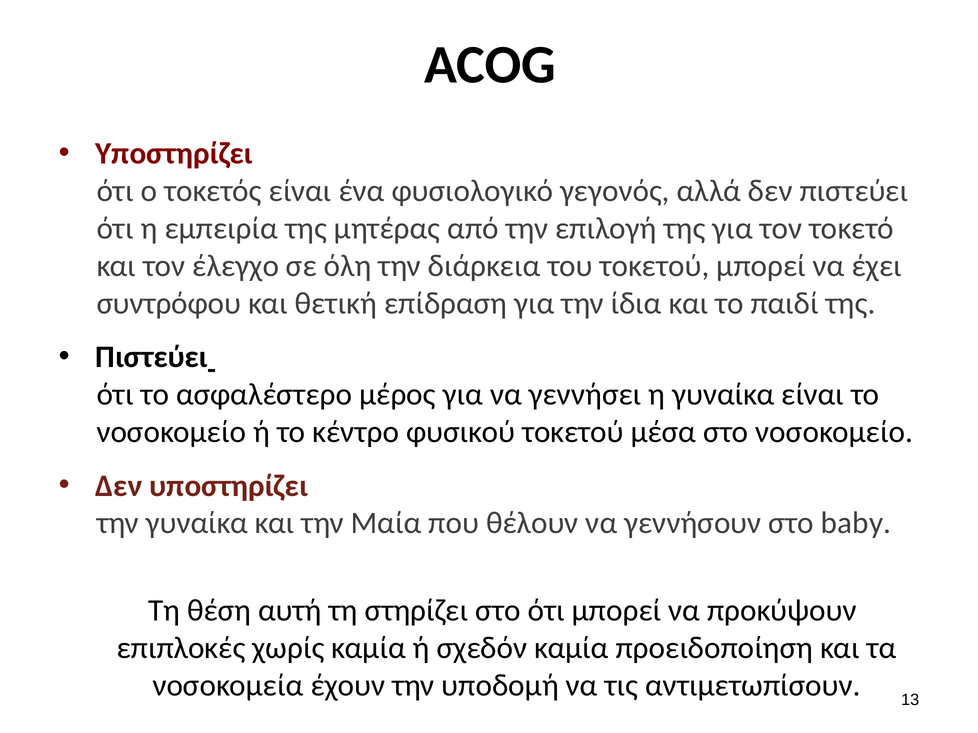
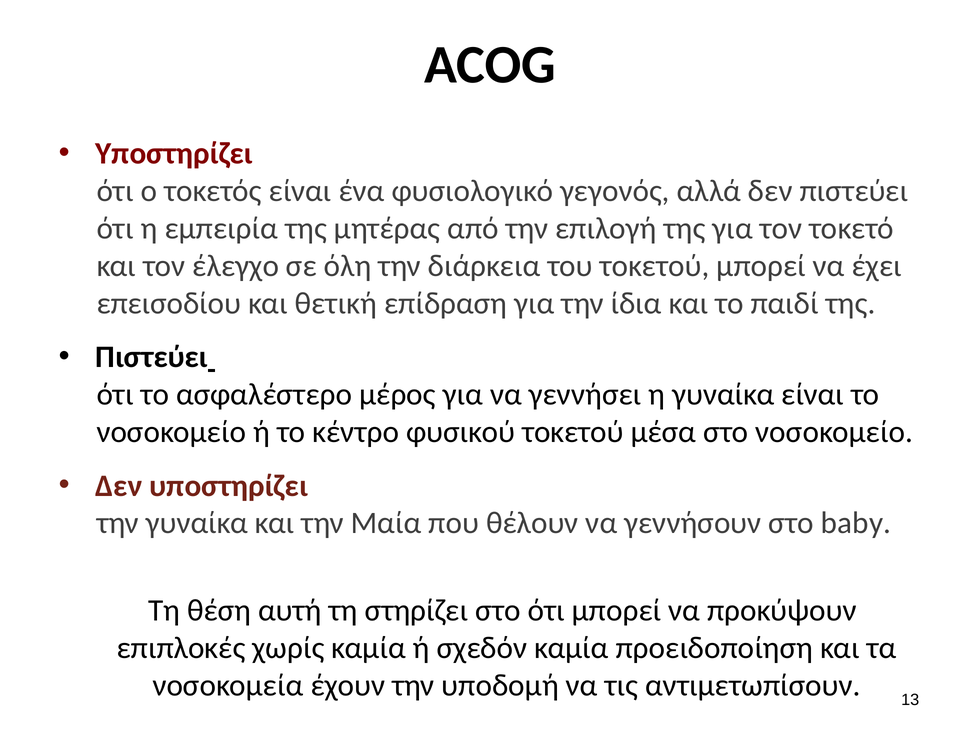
συντρόφου: συντρόφου -> επεισοδίου (169, 304)
